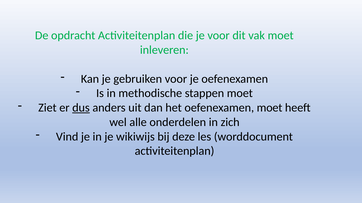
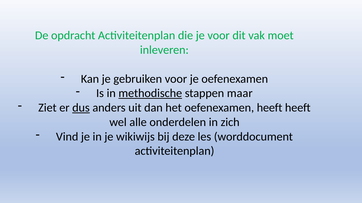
methodische underline: none -> present (150, 94)
stappen moet: moet -> maar (240, 94)
oefenexamen moet: moet -> heeft (270, 108)
